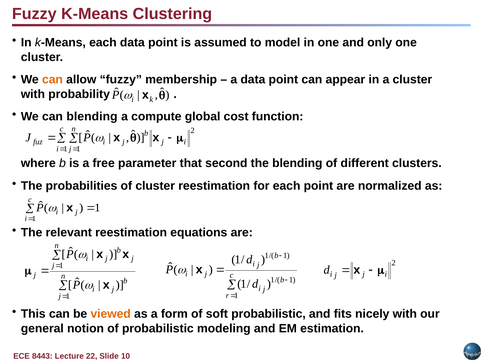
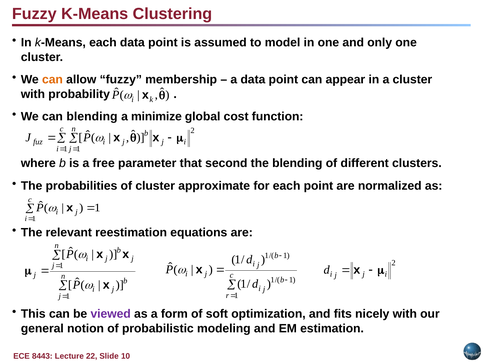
compute: compute -> minimize (156, 117)
cluster reestimation: reestimation -> approximate (214, 186)
viewed colour: orange -> purple (111, 314)
soft probabilistic: probabilistic -> optimization (268, 314)
